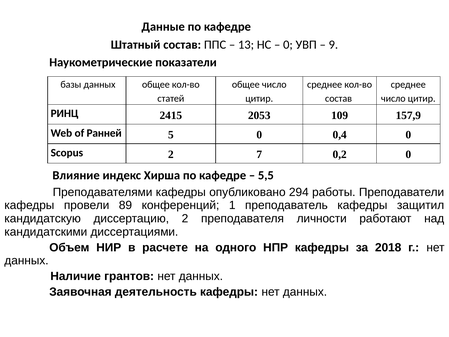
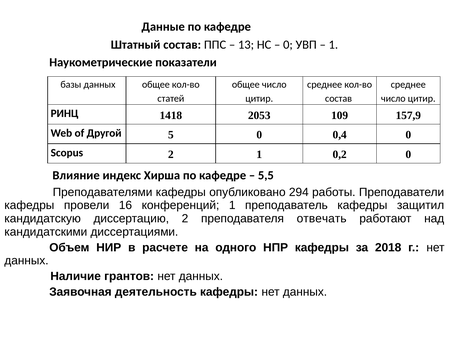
9: 9 -> 1 (333, 45)
2415: 2415 -> 1418 (171, 115)
Ранней: Ранней -> Другой (104, 133)
2 7: 7 -> 1 (259, 154)
89: 89 -> 16 (125, 205)
личности: личности -> отвечать (322, 218)
